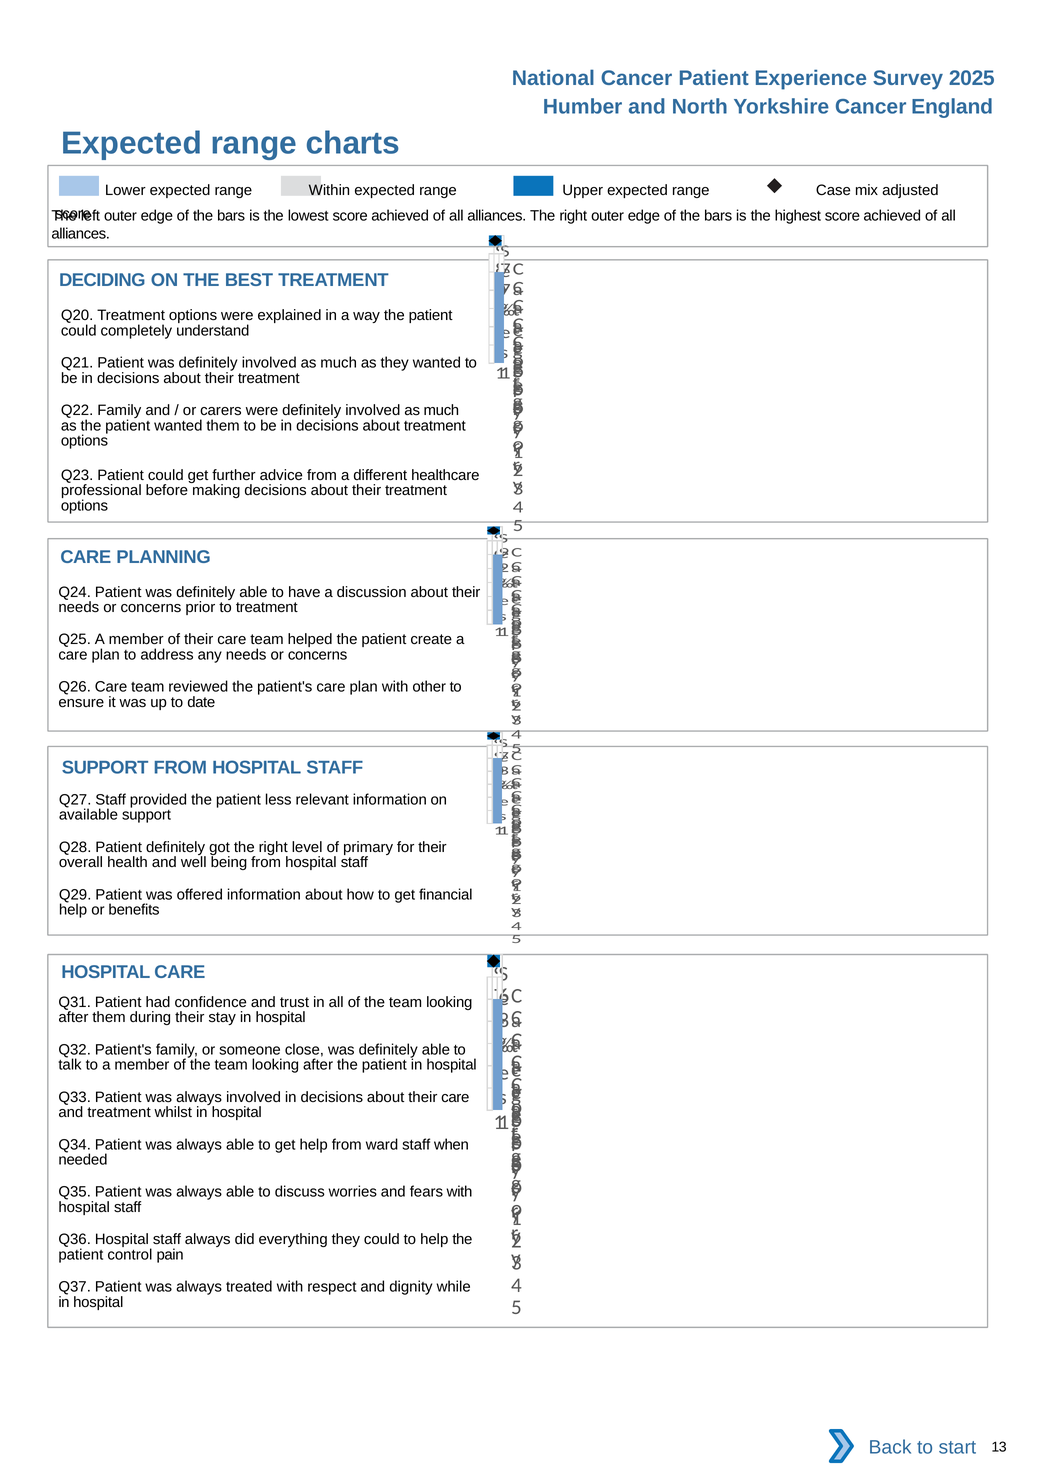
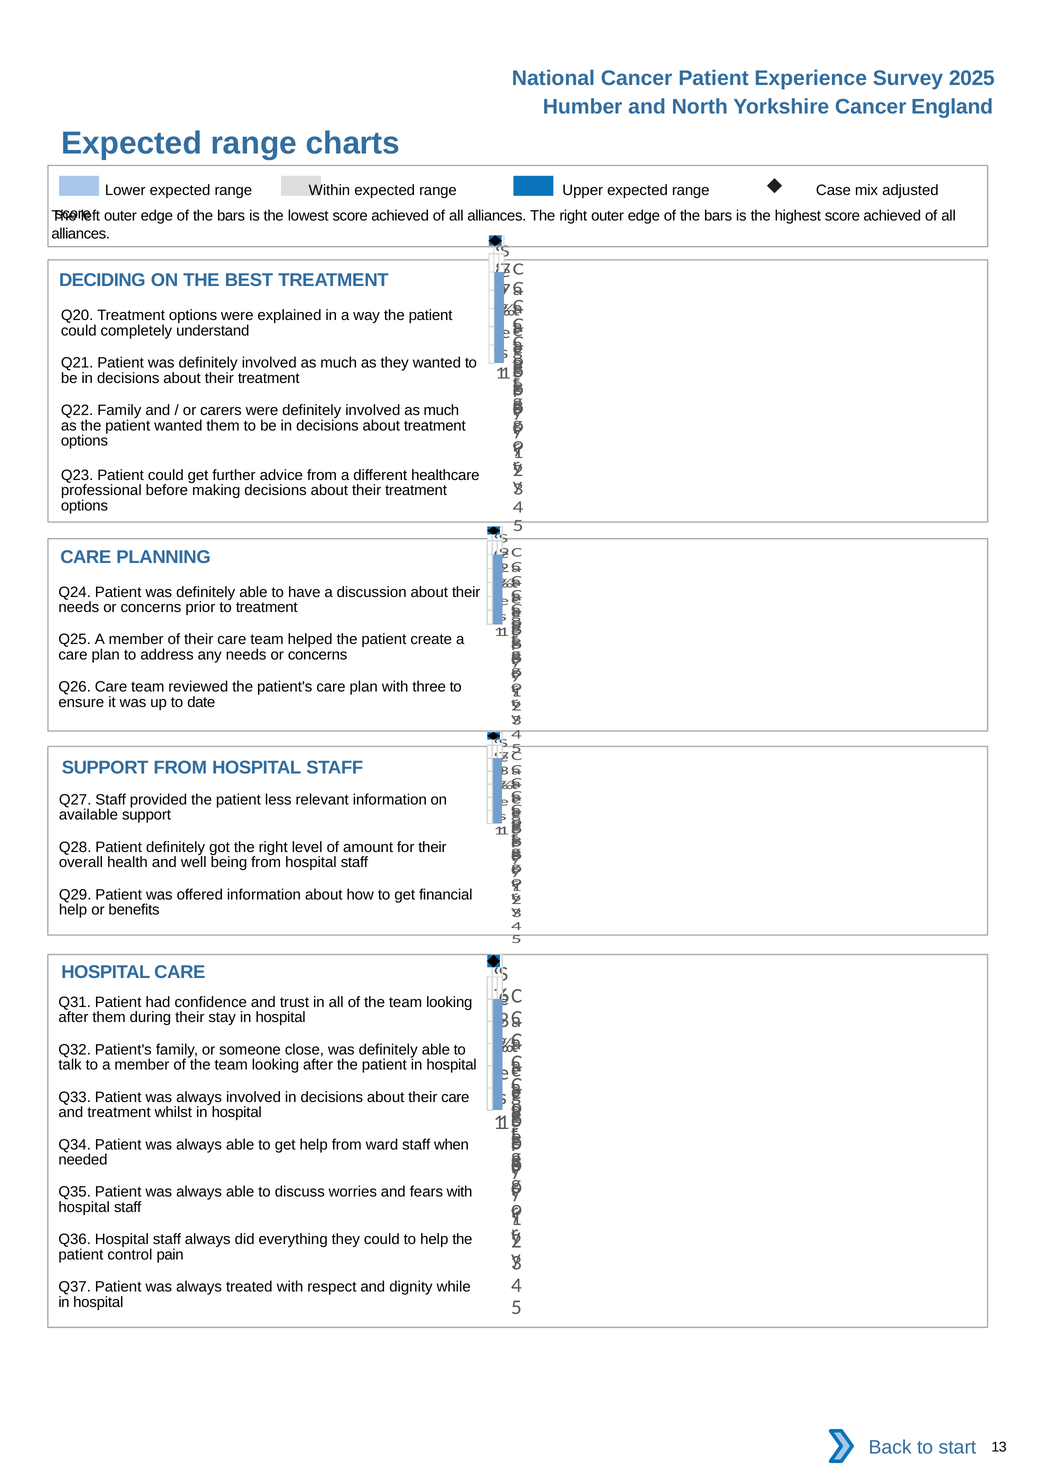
other: other -> three (429, 687)
primary: primary -> amount (368, 847)
